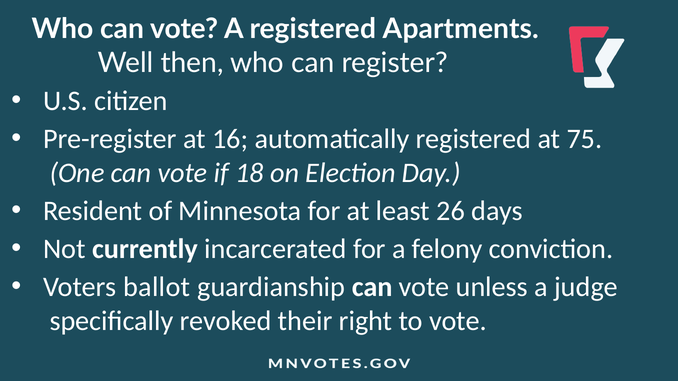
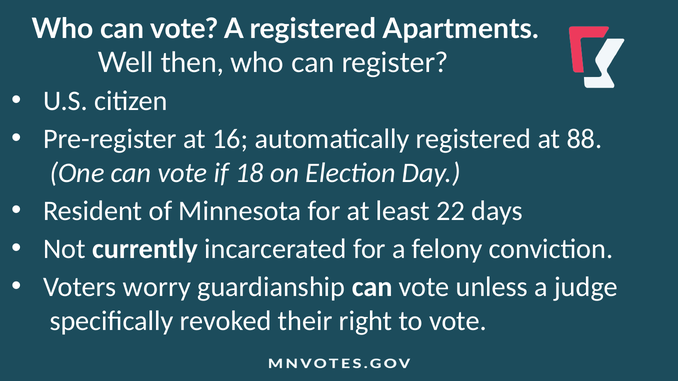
75: 75 -> 88 (584, 139)
26: 26 -> 22 (451, 211)
ballot: ballot -> worry (157, 287)
